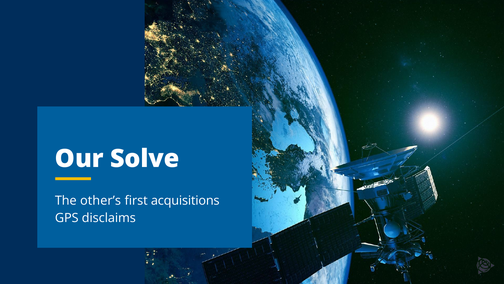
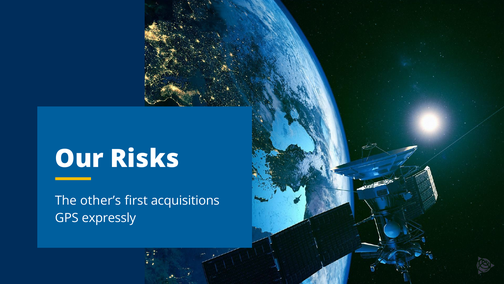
Solve: Solve -> Risks (145, 159)
disclaims: disclaims -> expressly (109, 218)
